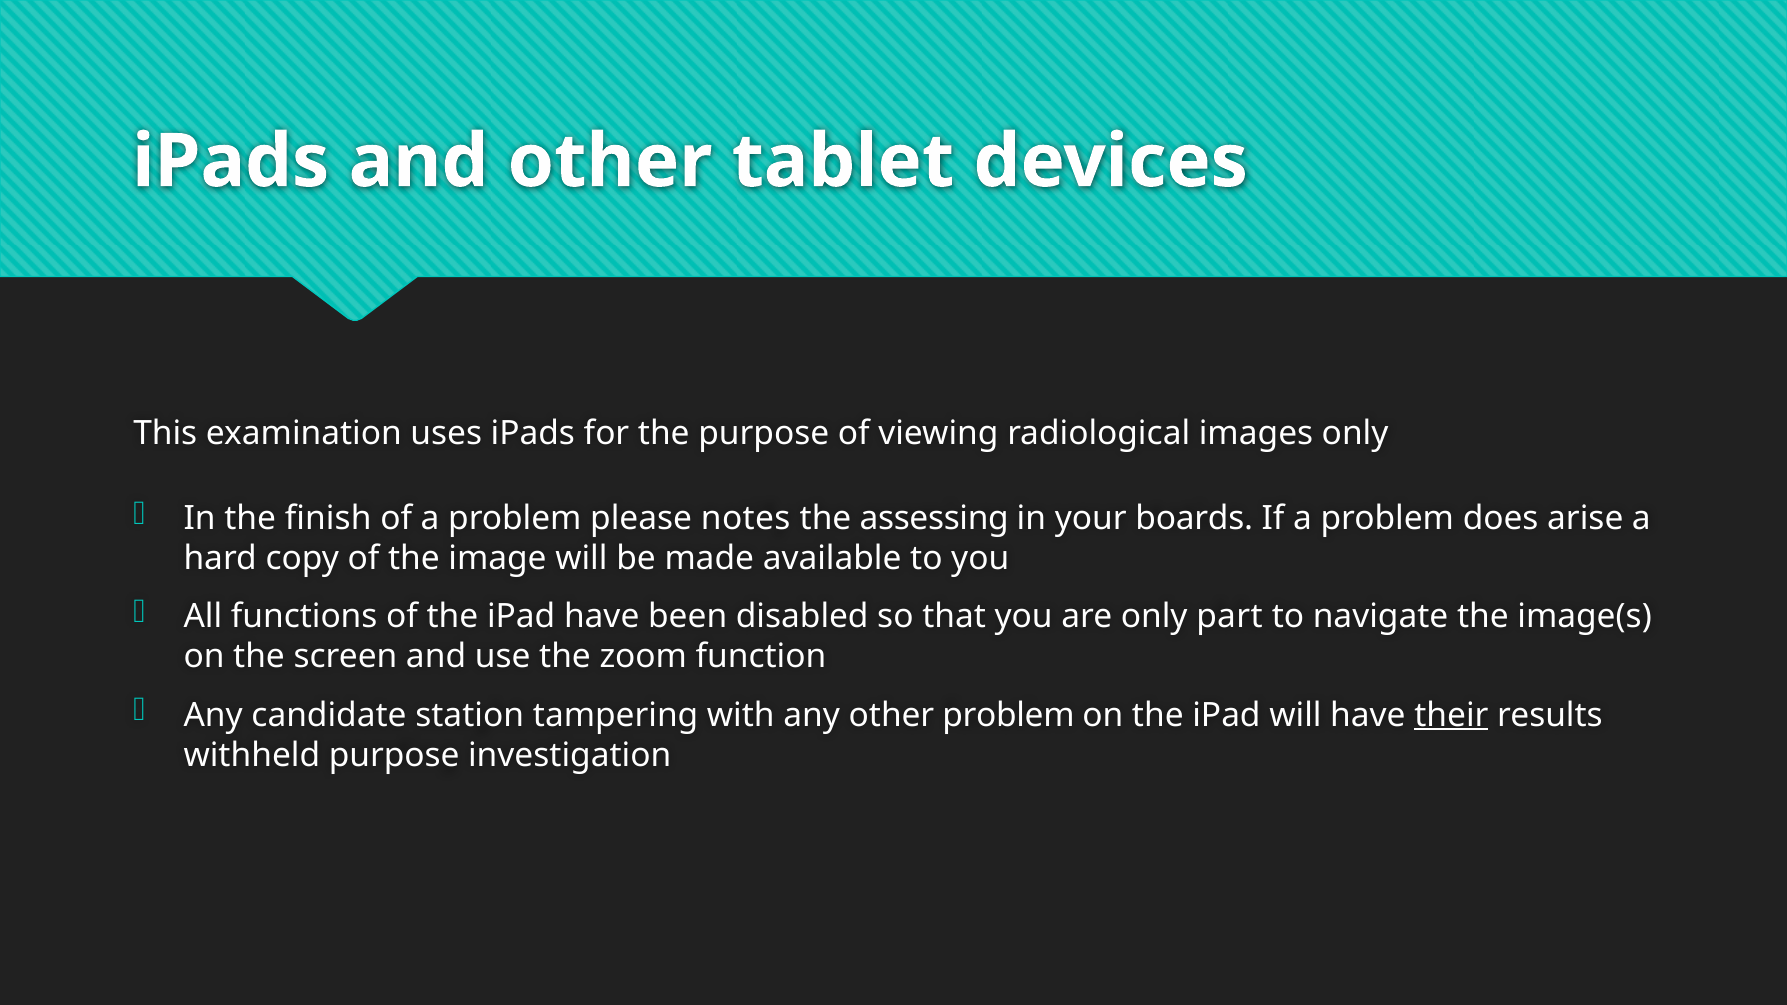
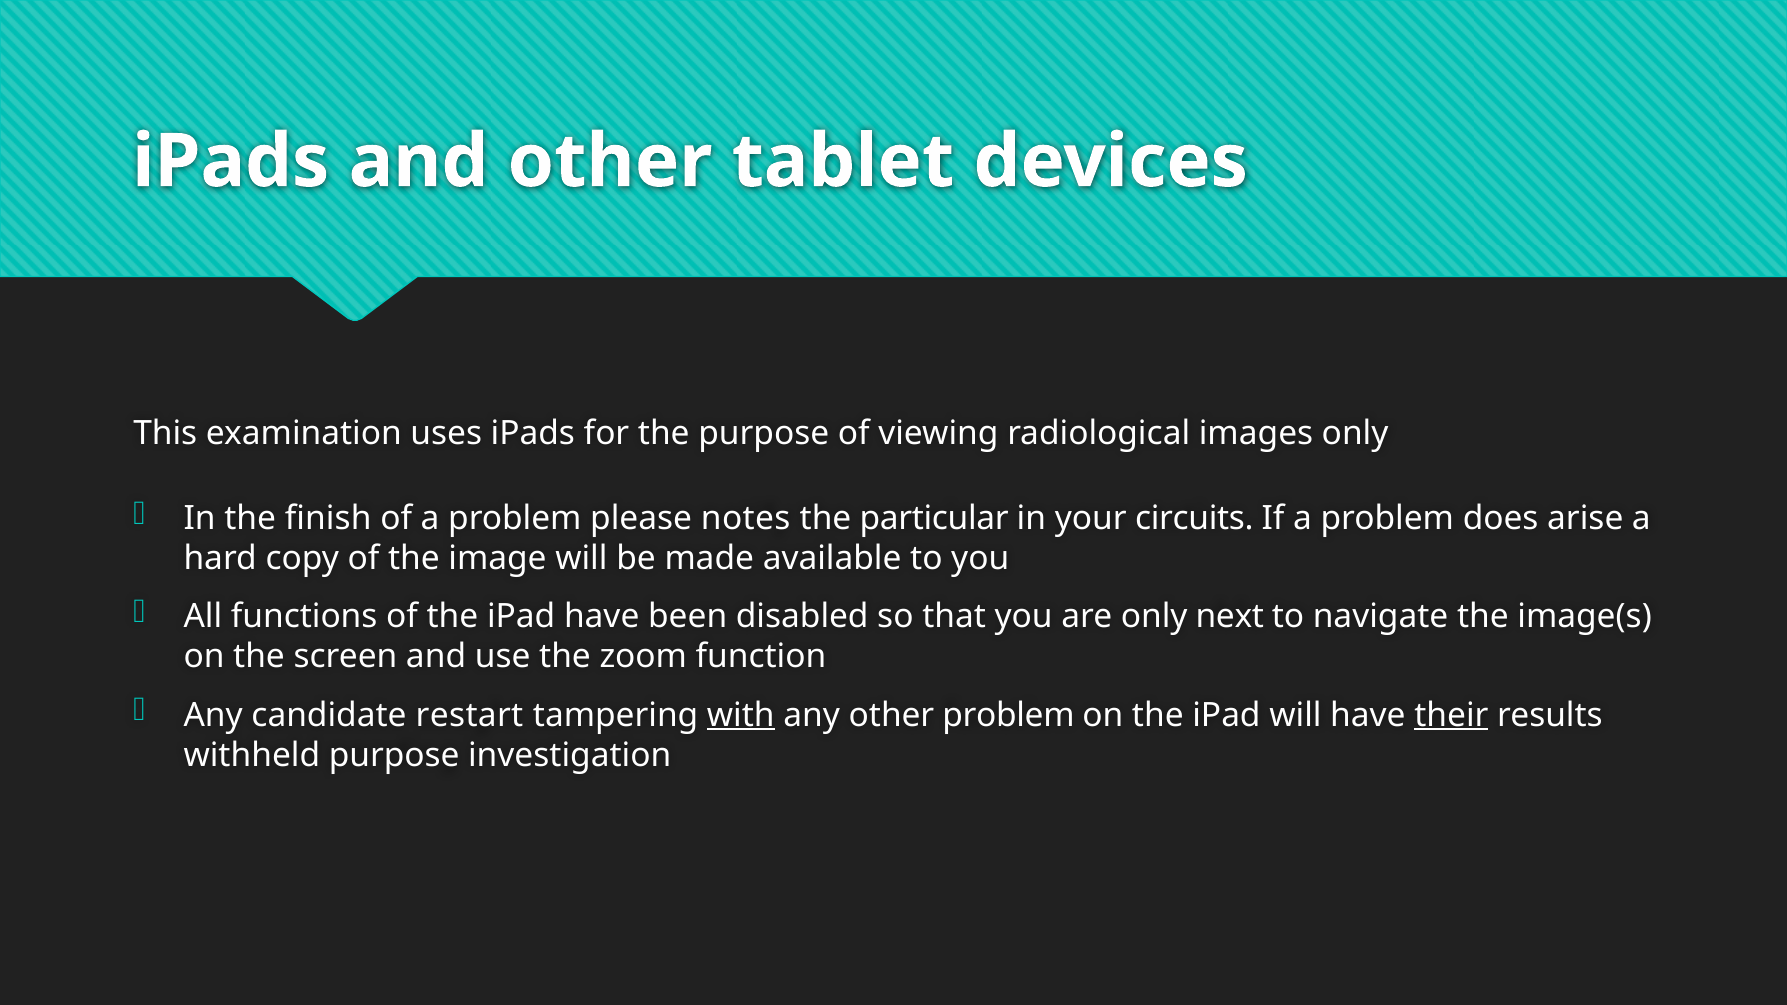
assessing: assessing -> particular (934, 519)
boards: boards -> circuits (1194, 519)
part: part -> next (1230, 617)
station: station -> restart (470, 715)
with underline: none -> present (741, 715)
